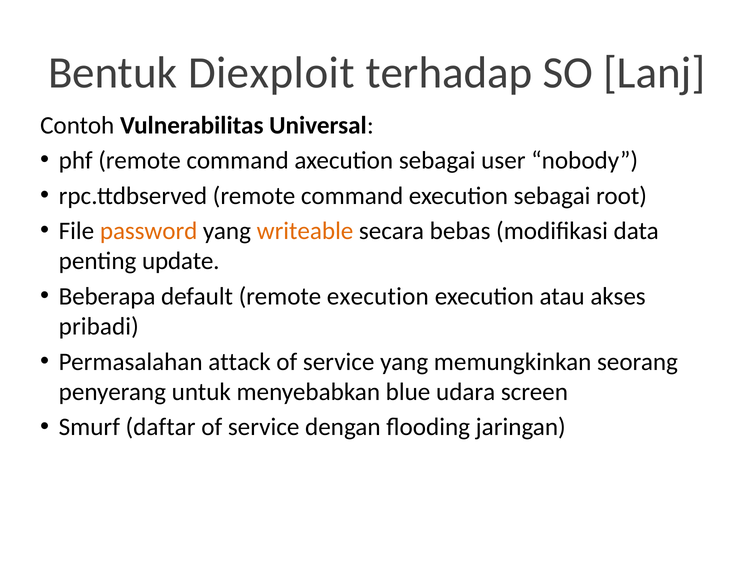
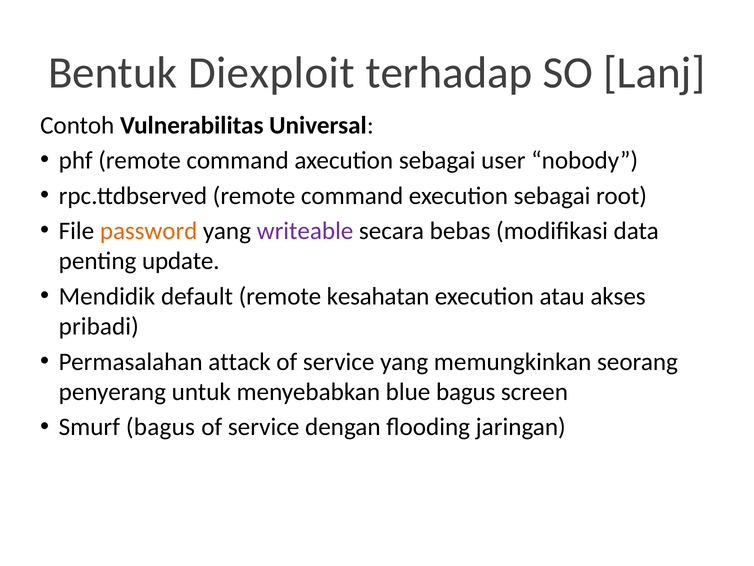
writeable colour: orange -> purple (305, 231)
Beberapa: Beberapa -> Mendidik (107, 296)
remote execution: execution -> kesahatan (378, 296)
blue udara: udara -> bagus (466, 392)
Smurf daftar: daftar -> bagus (160, 427)
